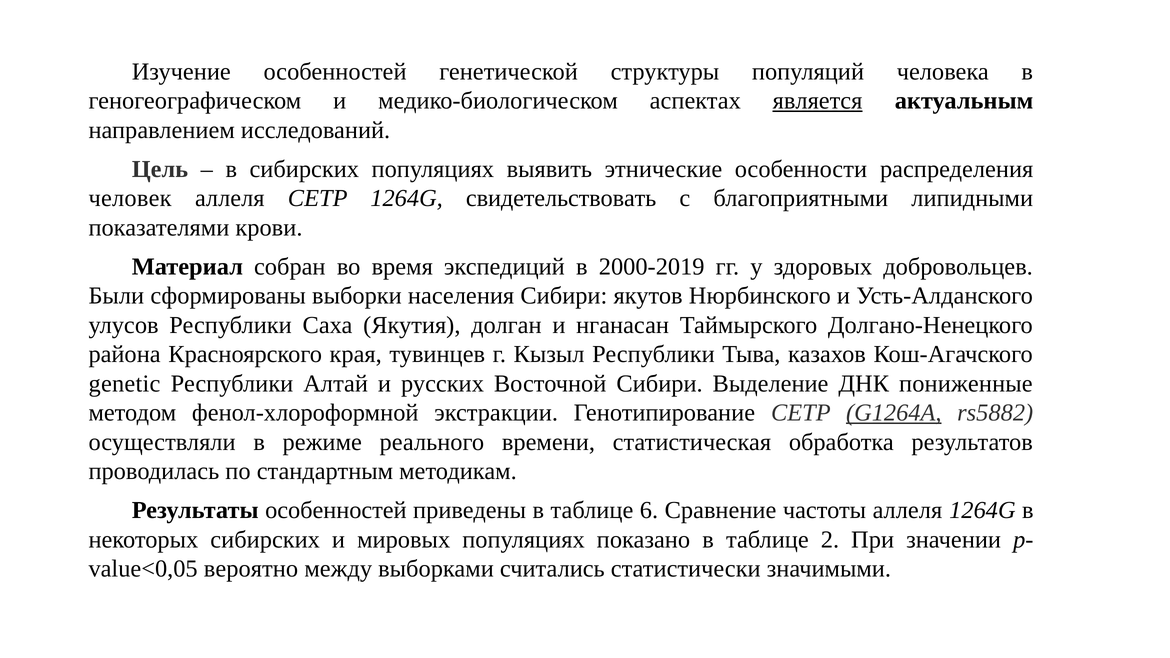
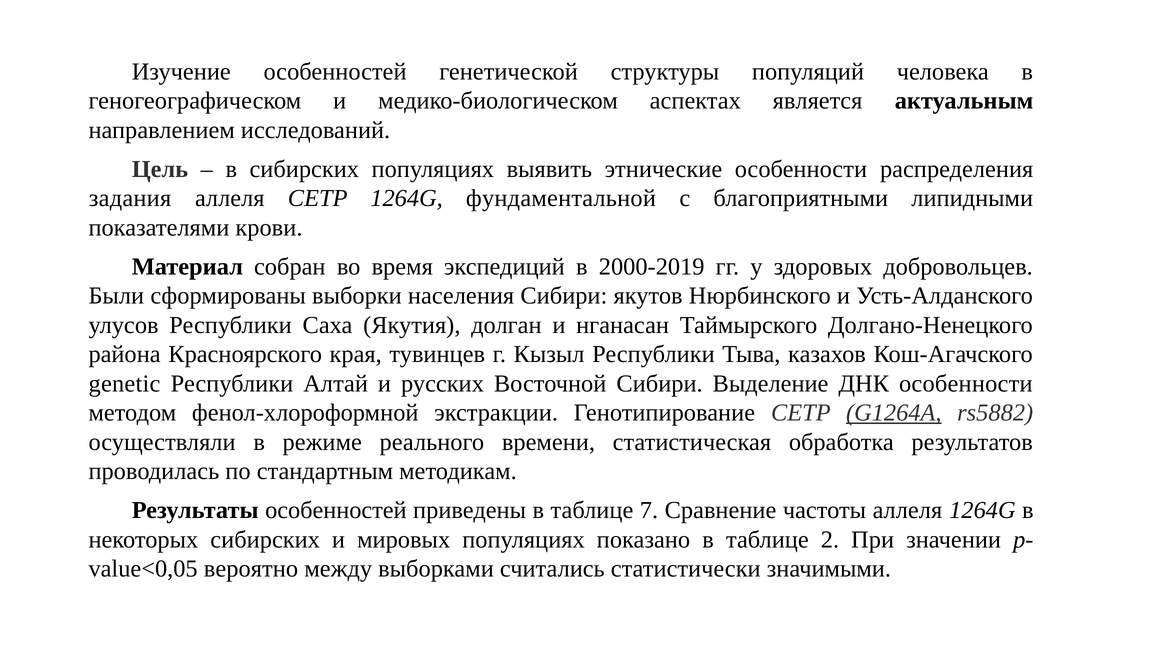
является underline: present -> none (818, 101)
человек: человек -> задания (130, 198)
свидетельствовать: свидетельствовать -> фундаментальной (561, 198)
ДНК пониженные: пониженные -> особенности (966, 384)
6: 6 -> 7 (649, 510)
